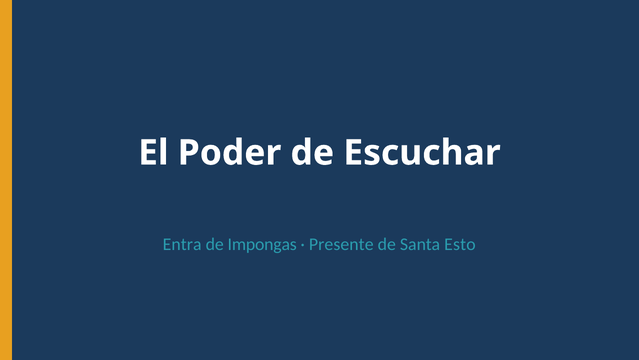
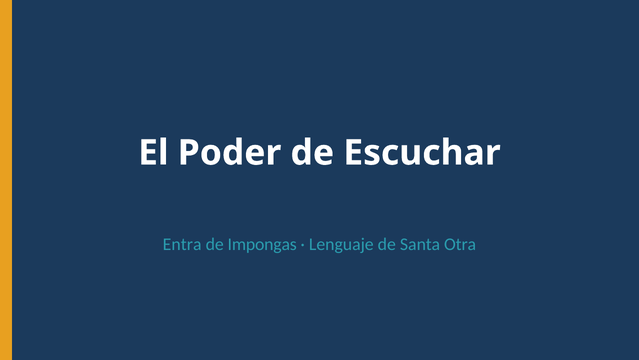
Presente: Presente -> Lenguaje (341, 244)
Esto: Esto -> Otra (460, 244)
